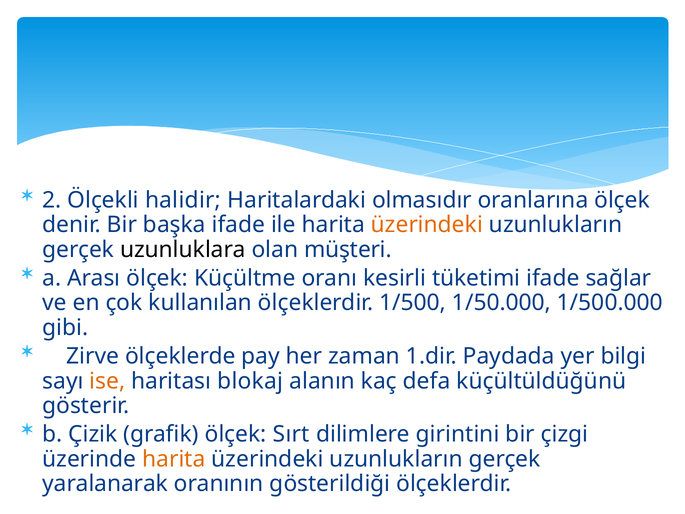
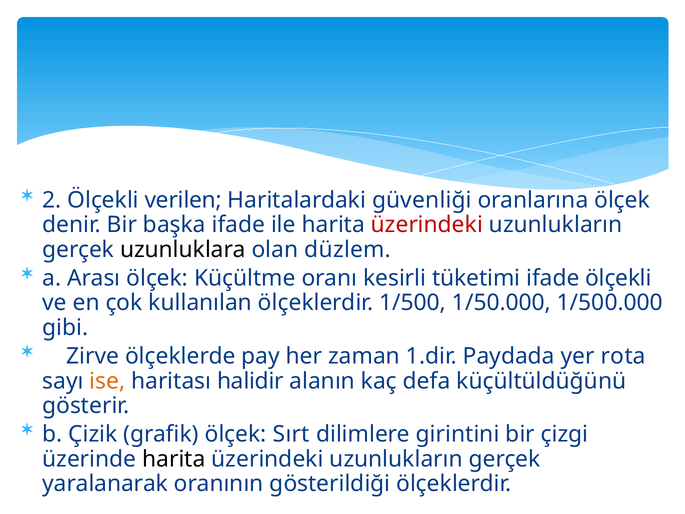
halidir: halidir -> verilen (183, 200)
olmasıdır: olmasıdır -> güvenliği (422, 200)
üzerindeki colour: orange -> red (427, 225)
müşteri: müşteri -> düzlem (348, 249)
ifade sağlar: sağlar -> ölçekli (618, 278)
bilgi: bilgi -> rota (623, 356)
blokaj: blokaj -> halidir (250, 381)
harita colour: orange -> black (174, 459)
